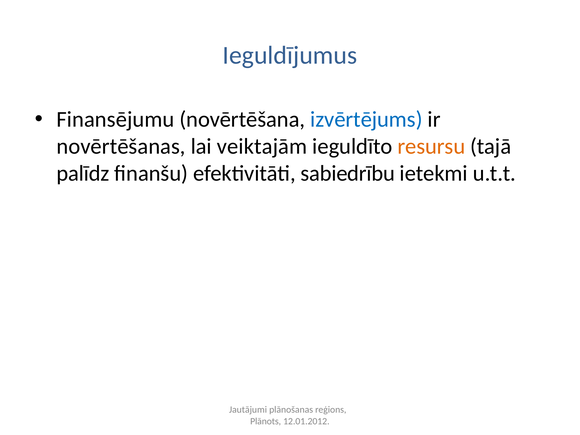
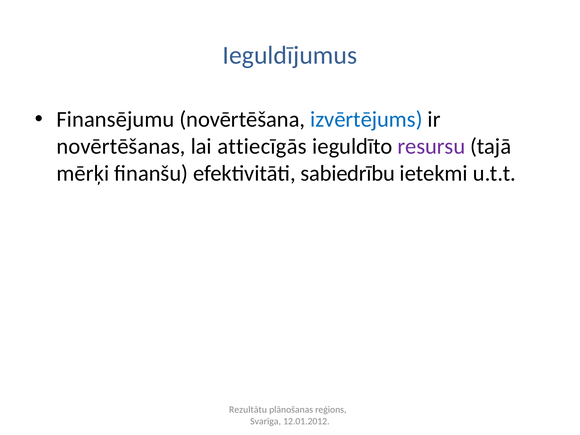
veiktajām: veiktajām -> attiecīgās (262, 146)
resursu colour: orange -> purple (431, 146)
palīdz: palīdz -> mērķi (83, 173)
Jautājumi: Jautājumi -> Rezultātu (248, 410)
Plānots: Plānots -> Svarīga (266, 421)
